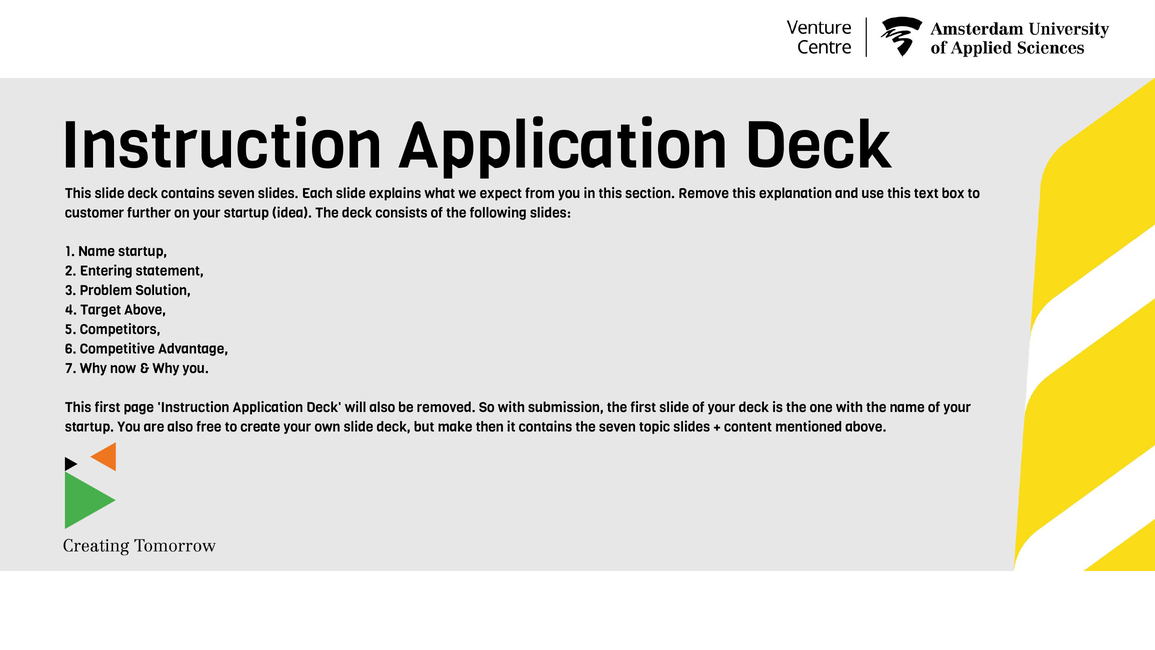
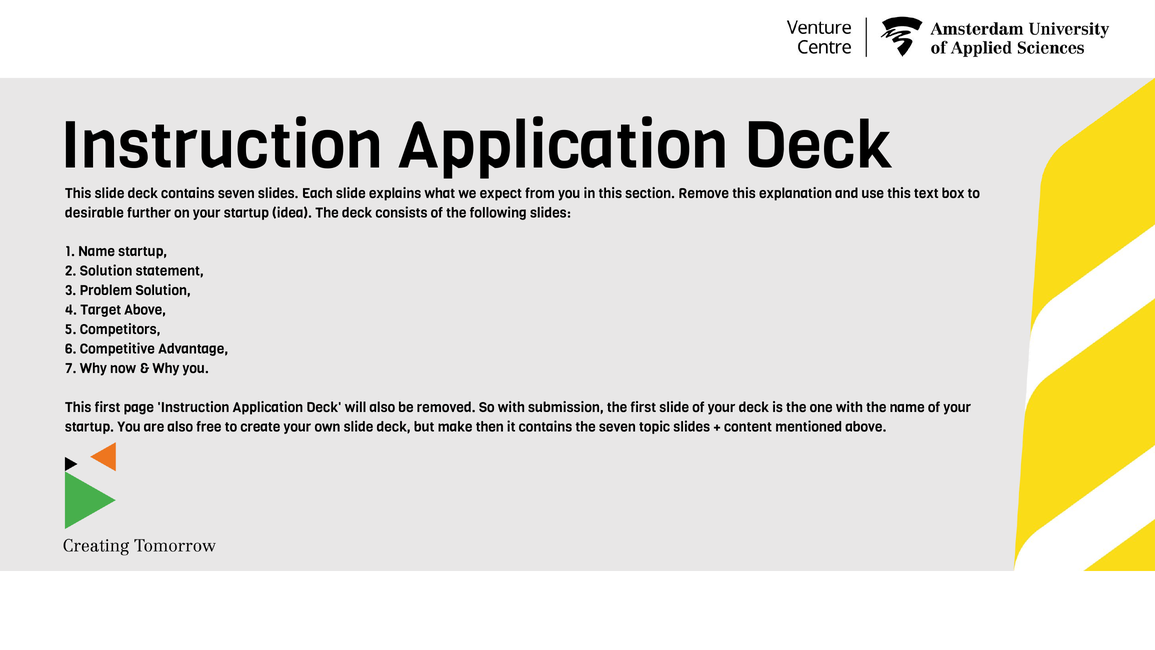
customer: customer -> desirable (94, 213)
2 Entering: Entering -> Solution (106, 271)
